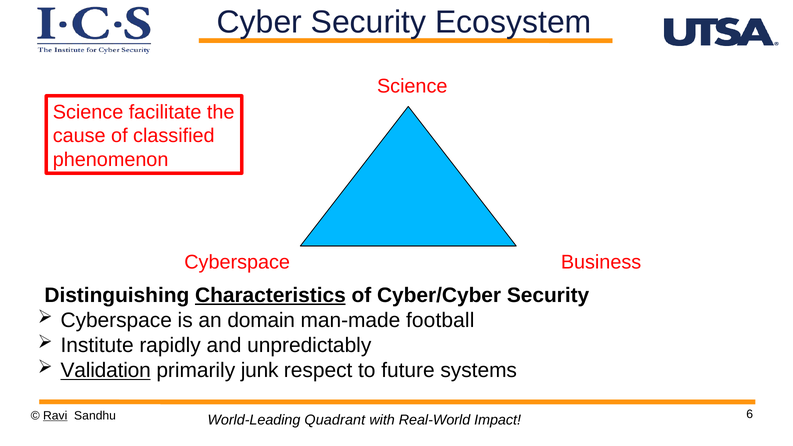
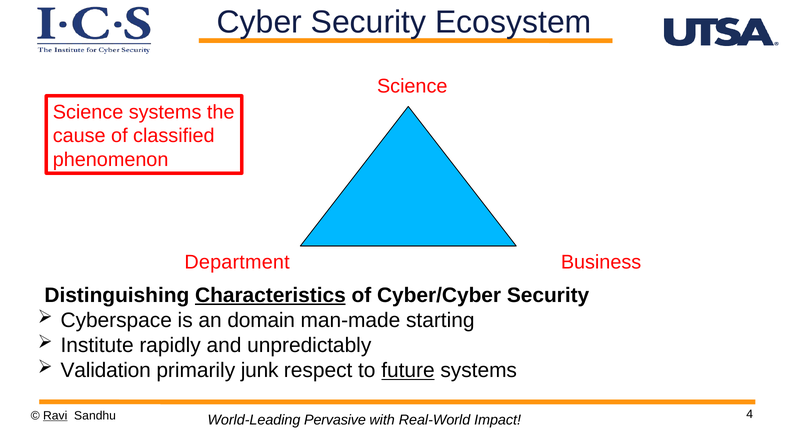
Science facilitate: facilitate -> systems (165, 112)
Cyberspace: Cyberspace -> Department (237, 262)
football: football -> starting (440, 320)
Validation underline: present -> none (106, 371)
future underline: none -> present (408, 371)
6: 6 -> 4 (750, 415)
Quadrant: Quadrant -> Pervasive (335, 420)
